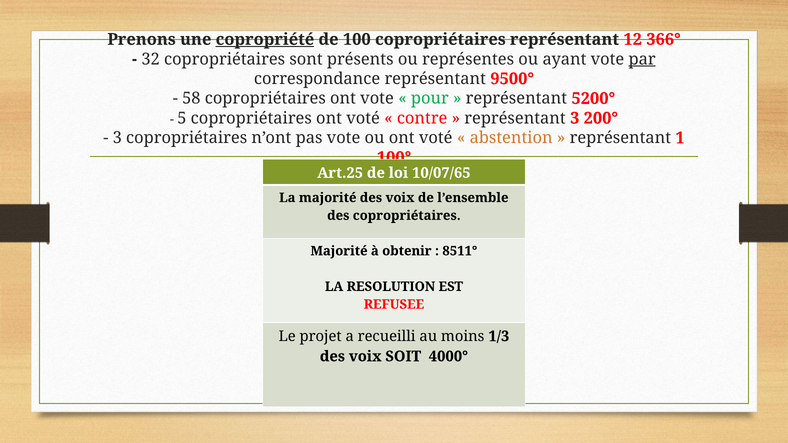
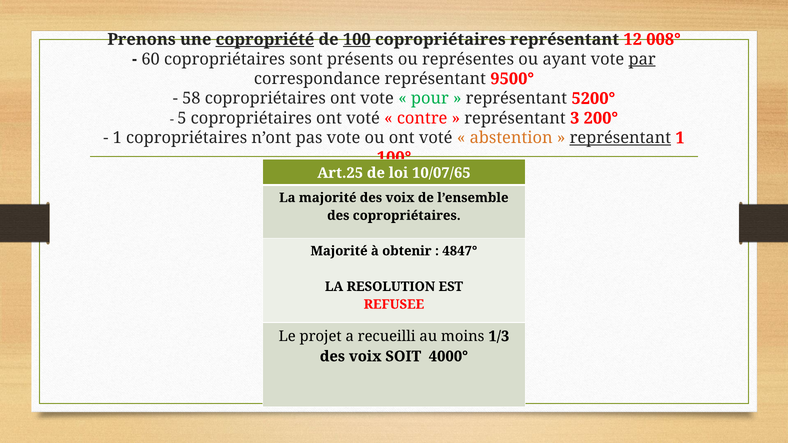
100 underline: none -> present (357, 39)
366°: 366° -> 008° (663, 39)
32: 32 -> 60 (151, 59)
3: 3 -> 1 (117, 138)
représentant underline: none -> present (620, 138)
8511°: 8511° -> 4847° (460, 251)
